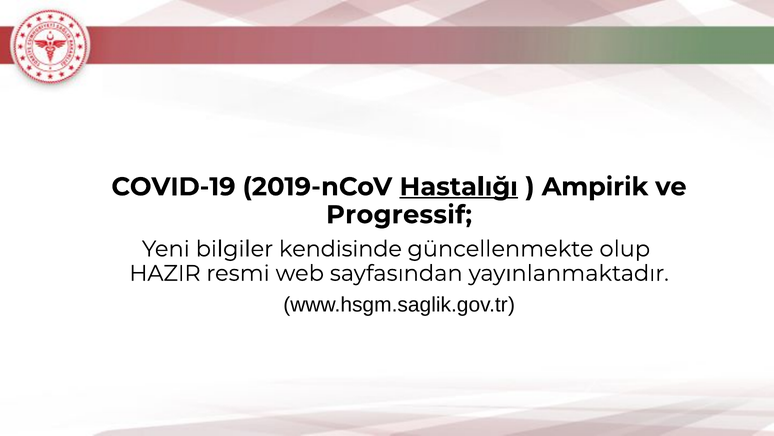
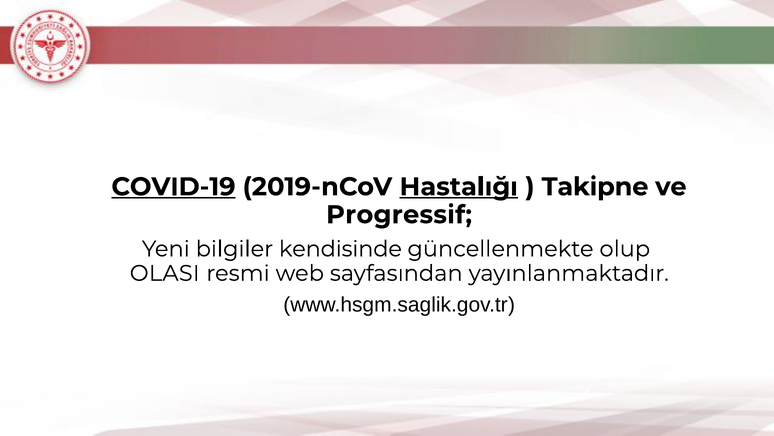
COVID-19 underline: none -> present (173, 187)
Ampirik: Ampirik -> Takipne (595, 187)
HAZIR: HAZIR -> OLASI (165, 273)
